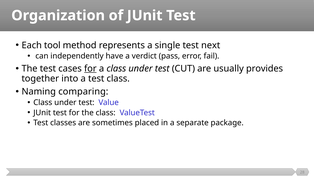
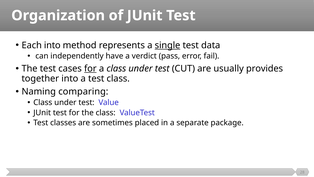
Each tool: tool -> into (52, 45)
single underline: none -> present (168, 45)
next: next -> data (211, 45)
